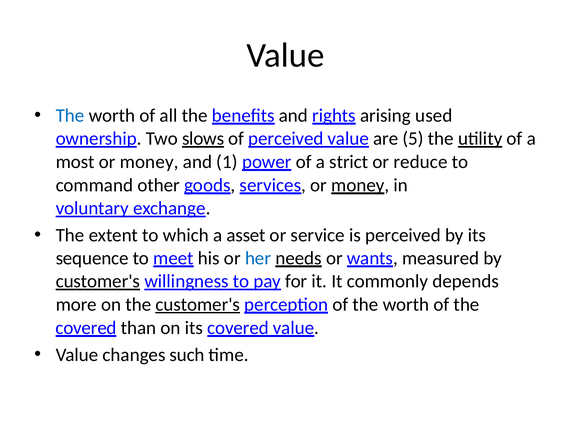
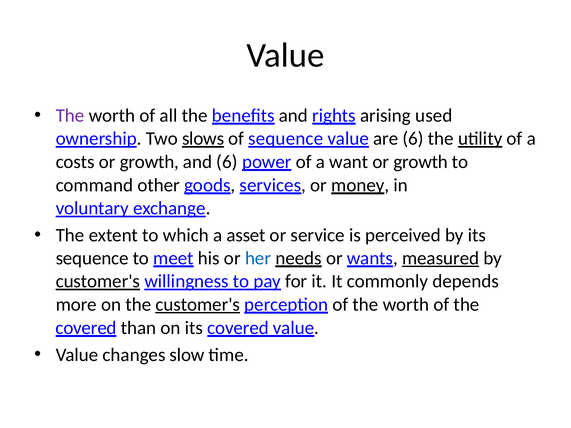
The colour: blue -> purple (70, 116)
of perceived: perceived -> sequence (286, 139)
are 5: 5 -> 6 (413, 139)
most: most -> costs (75, 162)
money: money -> growth (149, 162)
and 1: 1 -> 6 (227, 162)
strict: strict -> want (349, 162)
reduce: reduce -> growth (421, 162)
measured underline: none -> present (441, 258)
such: such -> slow (187, 355)
